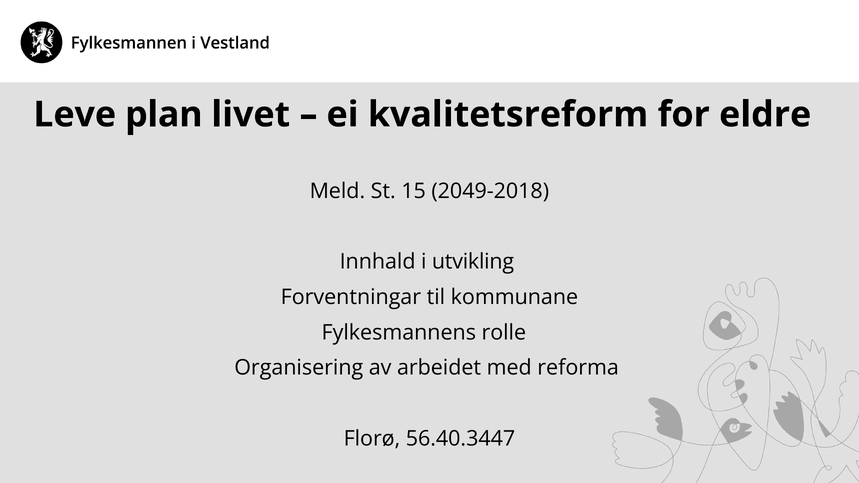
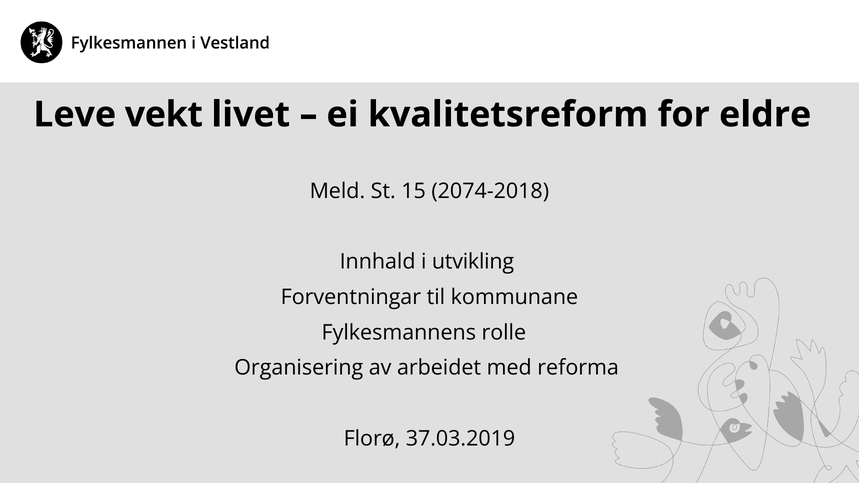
plan: plan -> vekt (164, 115)
2049-2018: 2049-2018 -> 2074-2018 (490, 191)
56.40.3447: 56.40.3447 -> 37.03.2019 (460, 439)
